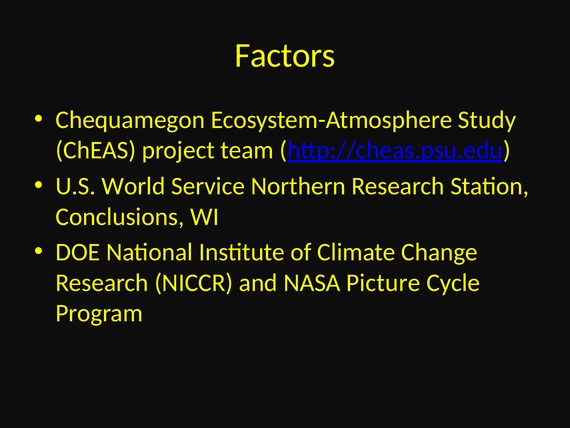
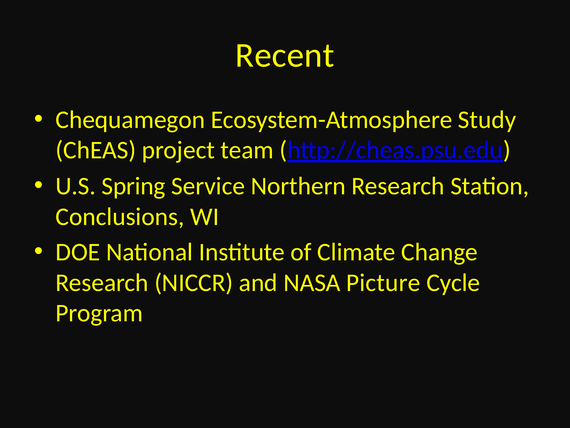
Factors: Factors -> Recent (285, 55)
World: World -> Spring (134, 186)
